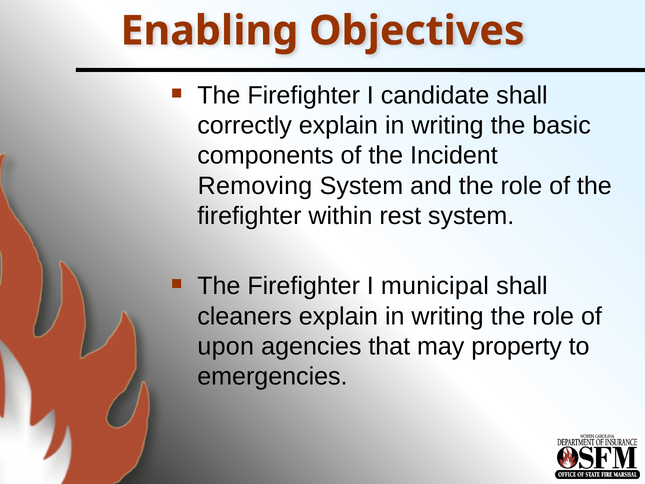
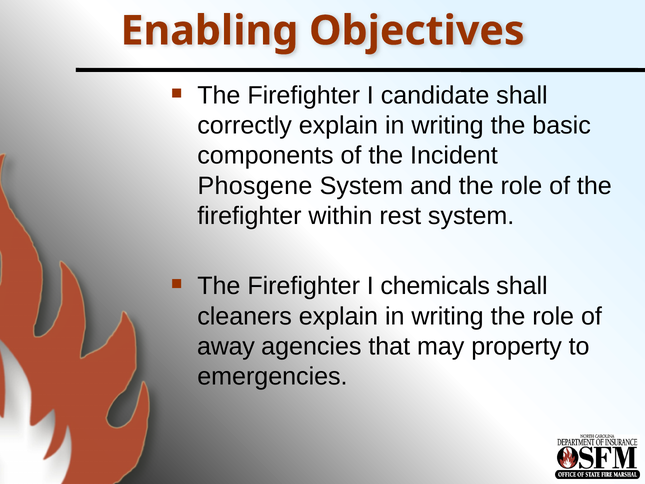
Removing: Removing -> Phosgene (255, 186)
municipal: municipal -> chemicals (435, 286)
upon: upon -> away (226, 346)
